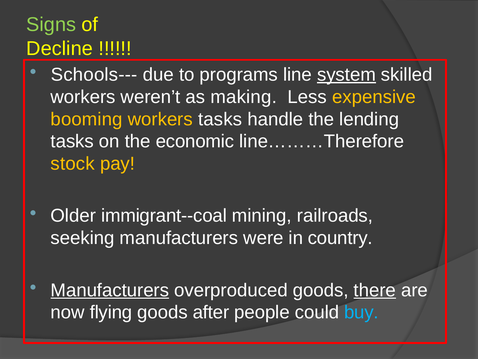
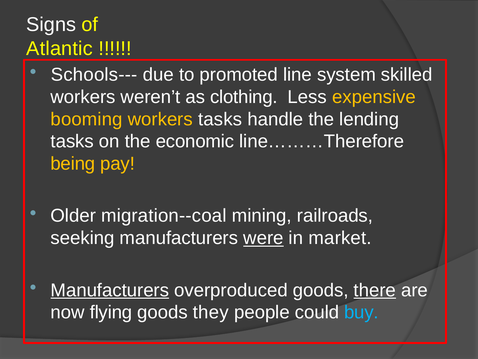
Signs colour: light green -> white (51, 25)
Decline: Decline -> Atlantic (60, 48)
programs: programs -> promoted (239, 75)
system underline: present -> none (346, 75)
making: making -> clothing (244, 97)
stock: stock -> being (73, 164)
immigrant--coal: immigrant--coal -> migration--coal (164, 216)
were underline: none -> present (263, 238)
country: country -> market (340, 238)
after: after -> they (211, 312)
